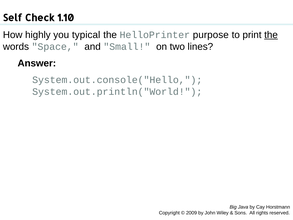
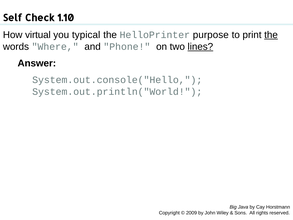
highly: highly -> virtual (38, 35)
Space: Space -> Where (55, 47)
Small: Small -> Phone (127, 47)
lines underline: none -> present (200, 47)
